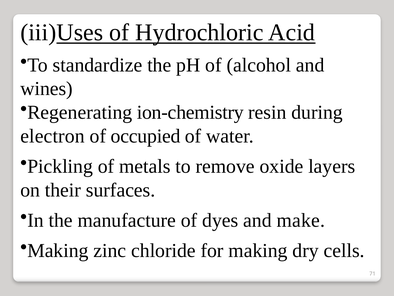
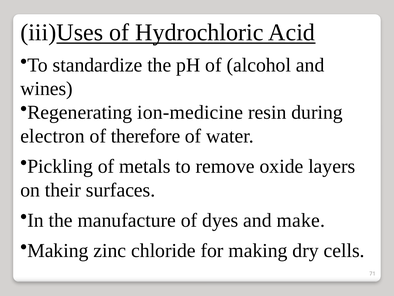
ion-chemistry: ion-chemistry -> ion-medicine (190, 112)
occupied: occupied -> therefore (146, 136)
